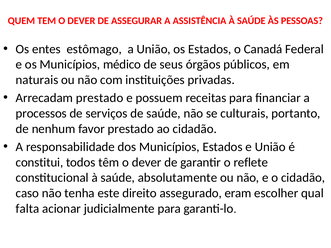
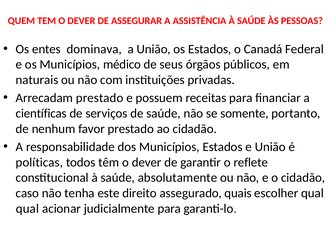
estômago: estômago -> dominava (94, 49)
processos: processos -> científicas (41, 113)
culturais: culturais -> somente (245, 113)
constitui: constitui -> políticas (39, 162)
eram: eram -> quais (238, 193)
falta: falta -> qual (27, 209)
